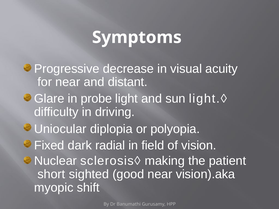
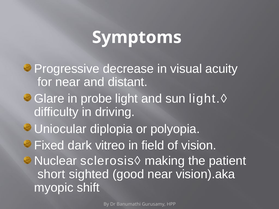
radial: radial -> vitreo (110, 146)
